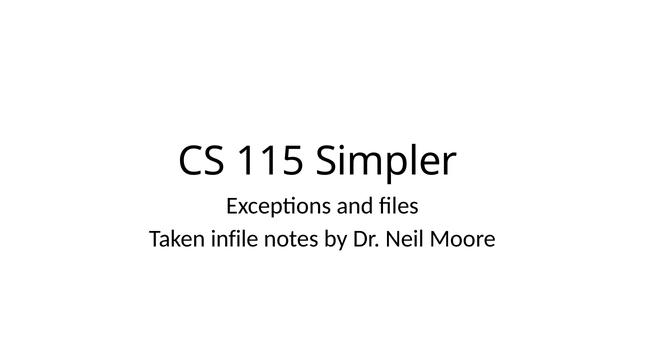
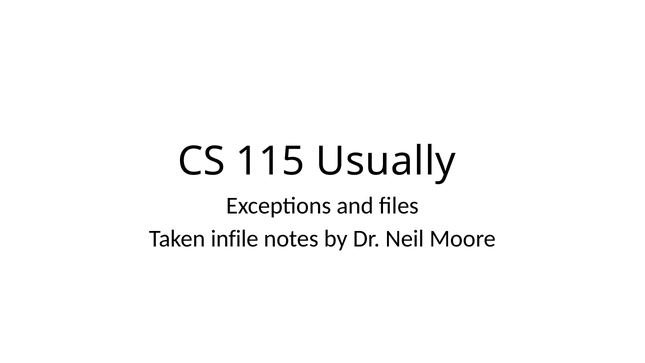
Simpler: Simpler -> Usually (386, 161)
